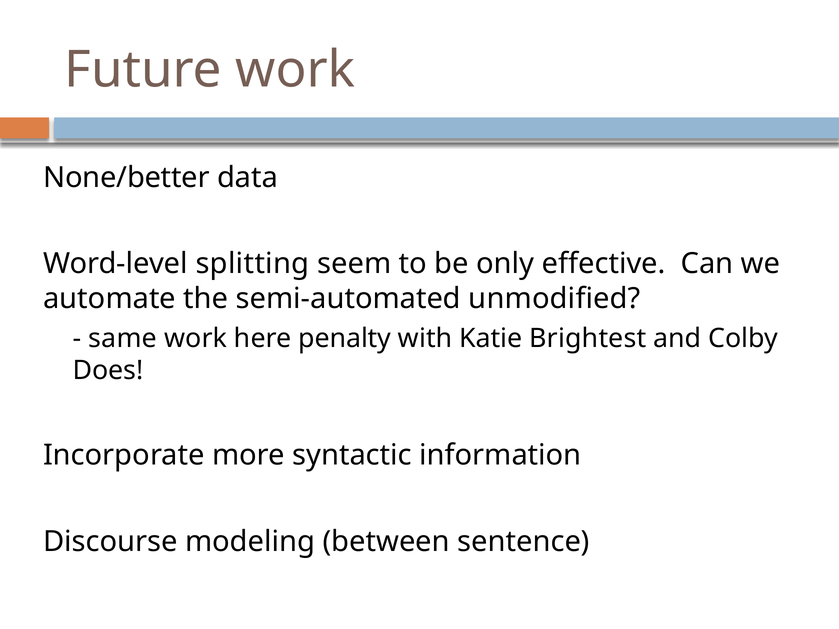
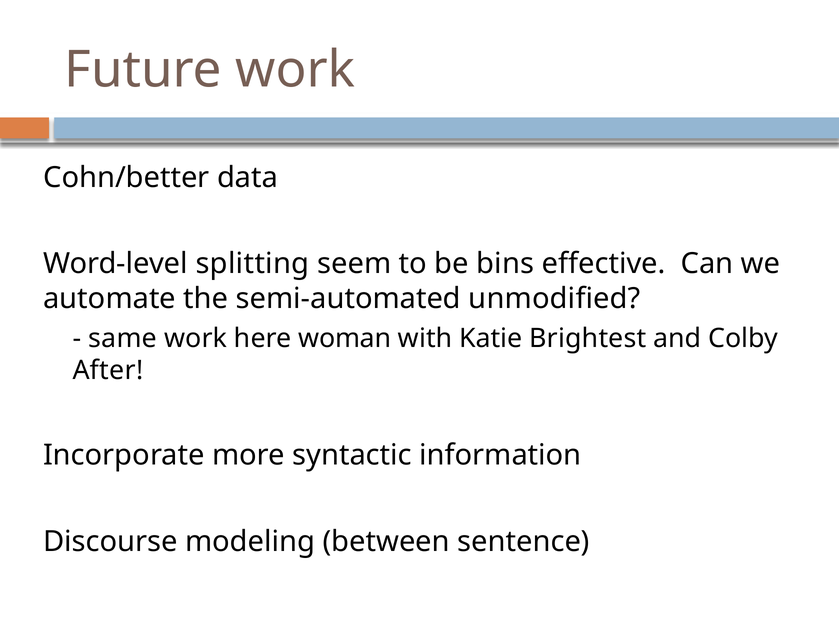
None/better: None/better -> Cohn/better (126, 177)
only: only -> bins (505, 264)
penalty: penalty -> woman (345, 338)
Does: Does -> After (108, 371)
